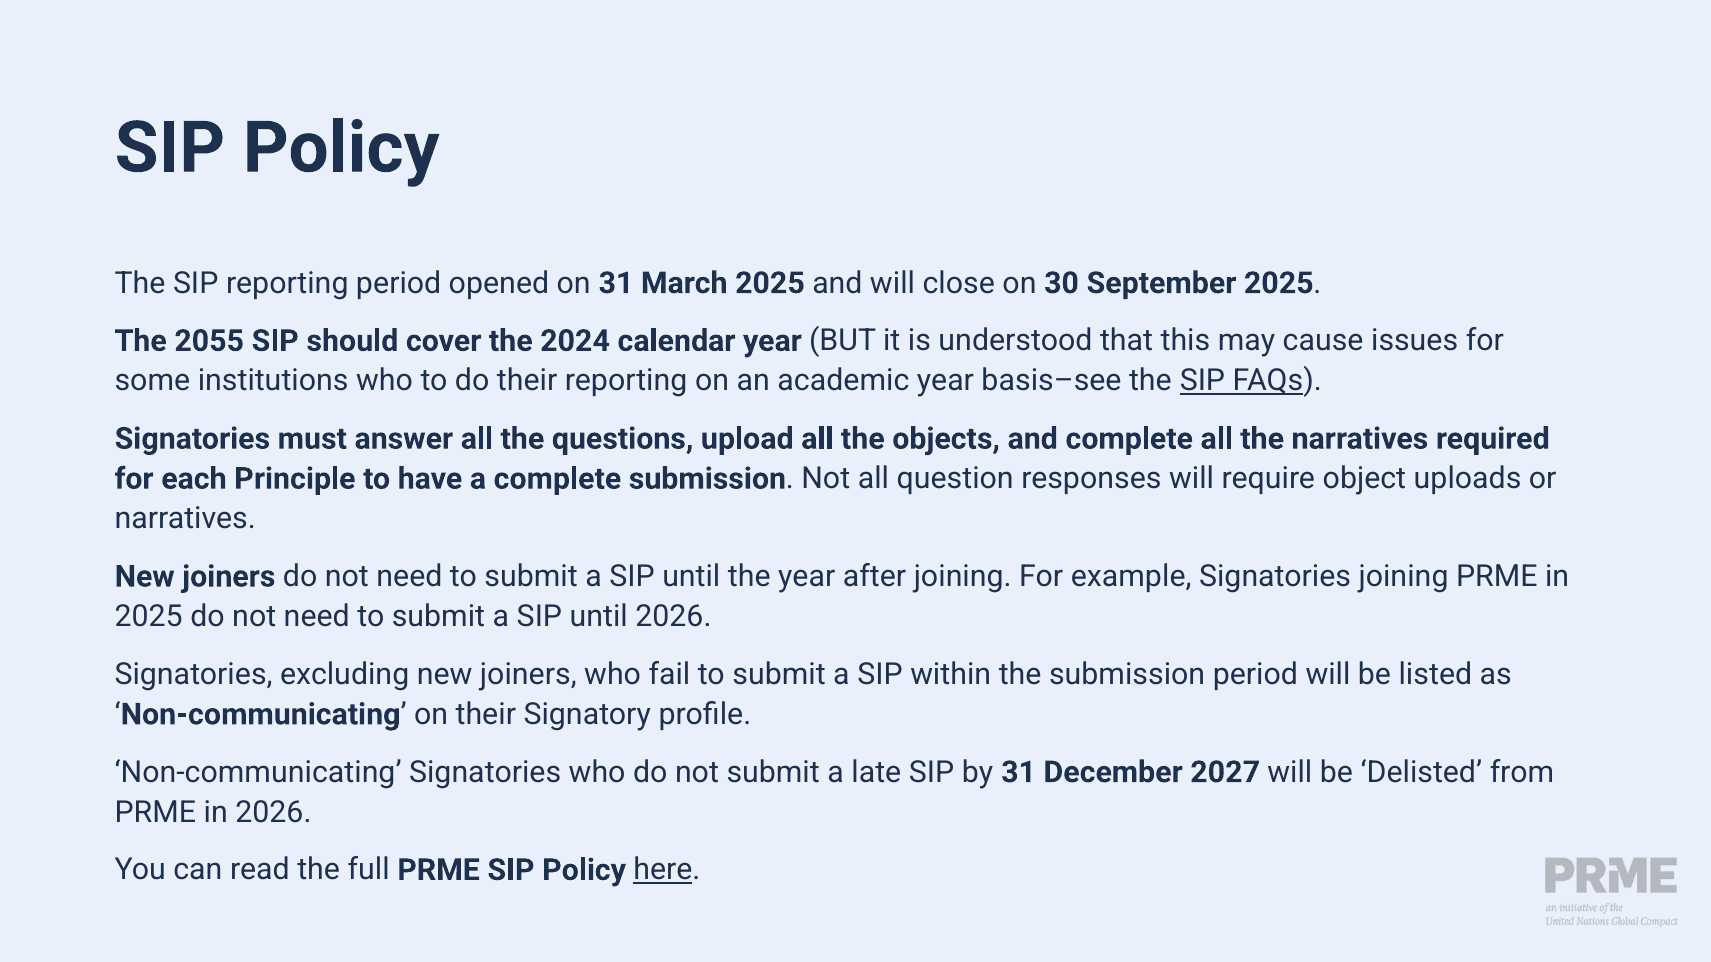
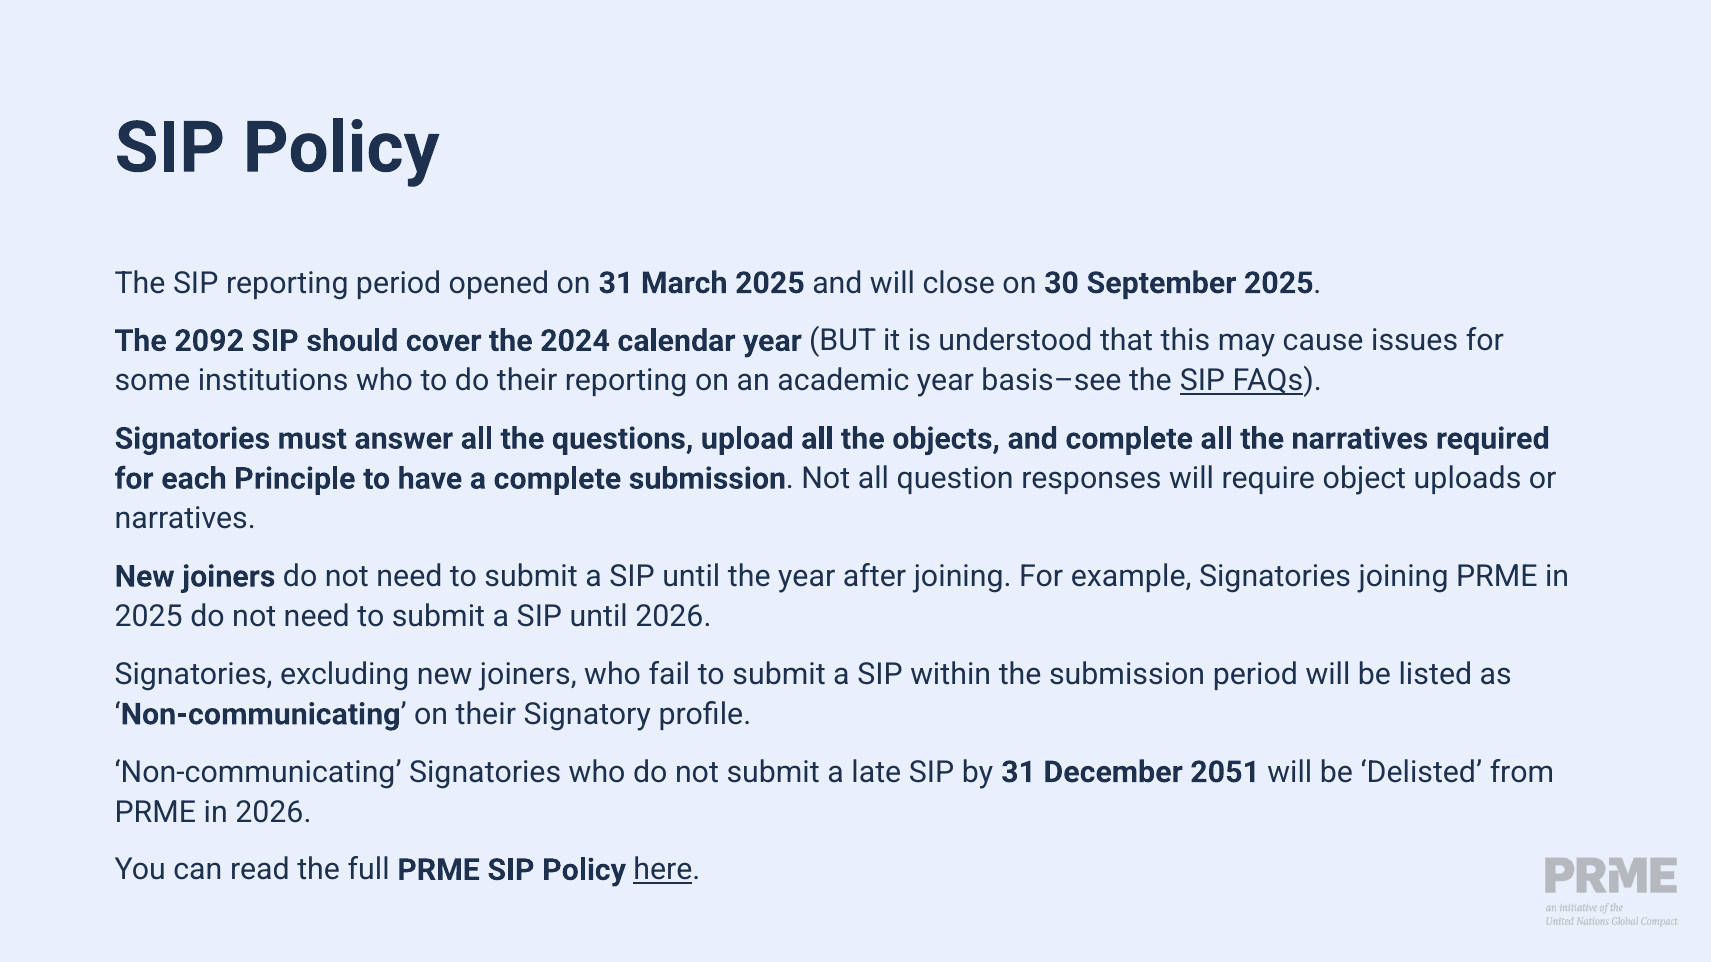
2055: 2055 -> 2092 (209, 341)
2027: 2027 -> 2051 (1225, 773)
